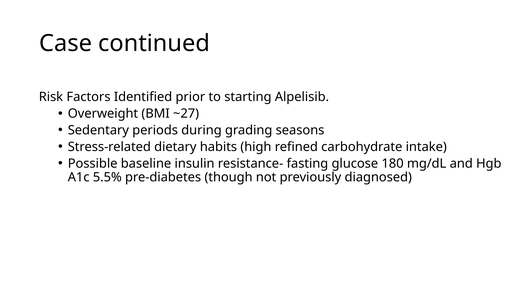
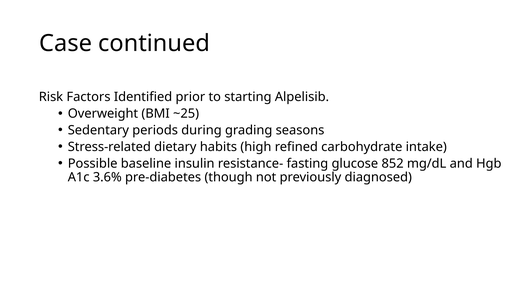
~27: ~27 -> ~25 (186, 114)
180: 180 -> 852 (393, 163)
5.5%: 5.5% -> 3.6% (107, 177)
